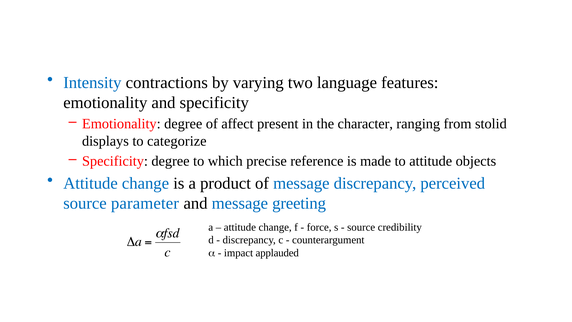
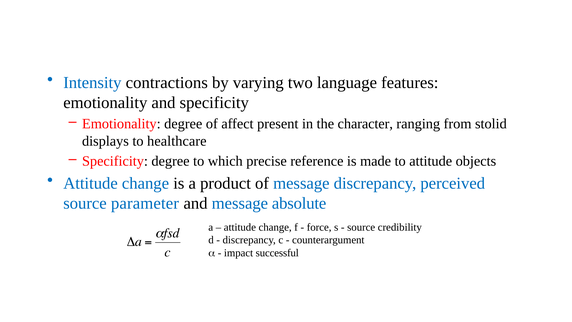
categorize: categorize -> healthcare (177, 141)
greeting: greeting -> absolute (299, 203)
applauded: applauded -> successful (277, 253)
